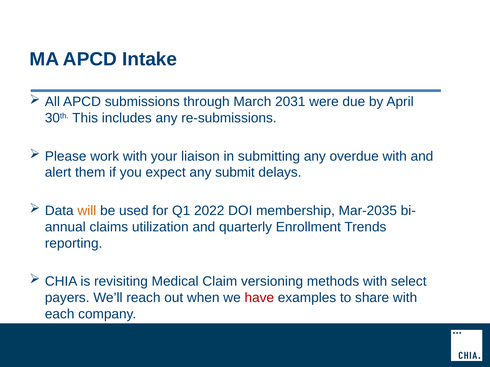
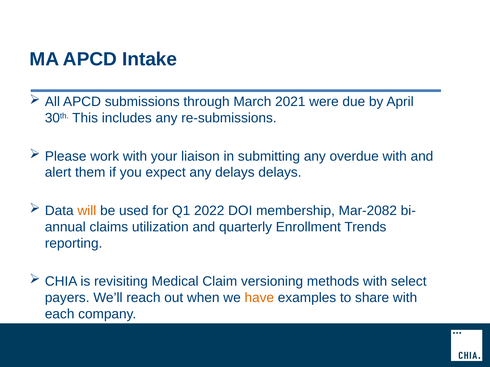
2031: 2031 -> 2021 (290, 102)
any submit: submit -> delays (235, 173)
Mar-2035: Mar-2035 -> Mar-2082 (368, 211)
have colour: red -> orange (259, 298)
